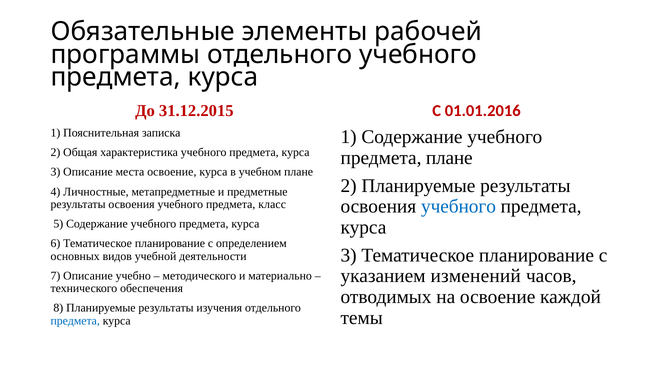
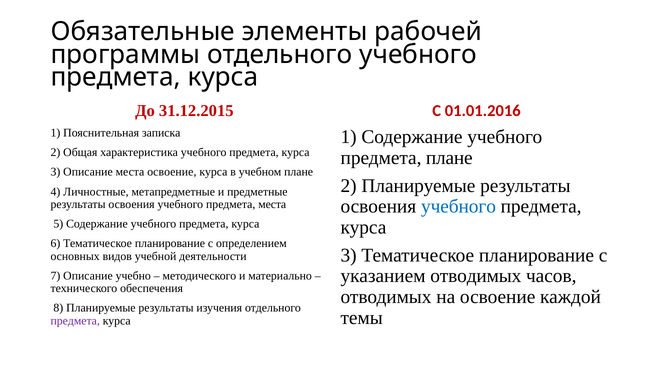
предмета класс: класс -> места (272, 204)
указанием изменений: изменений -> отводимых (476, 276)
предмета colour: blue -> purple (75, 321)
